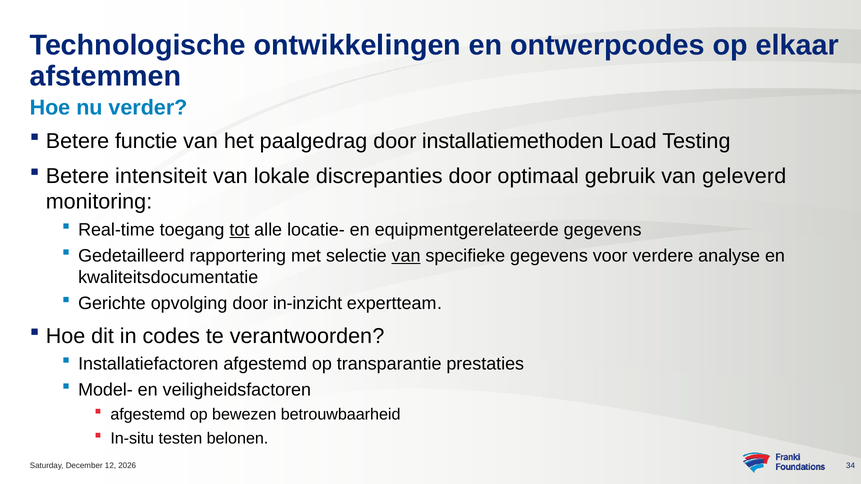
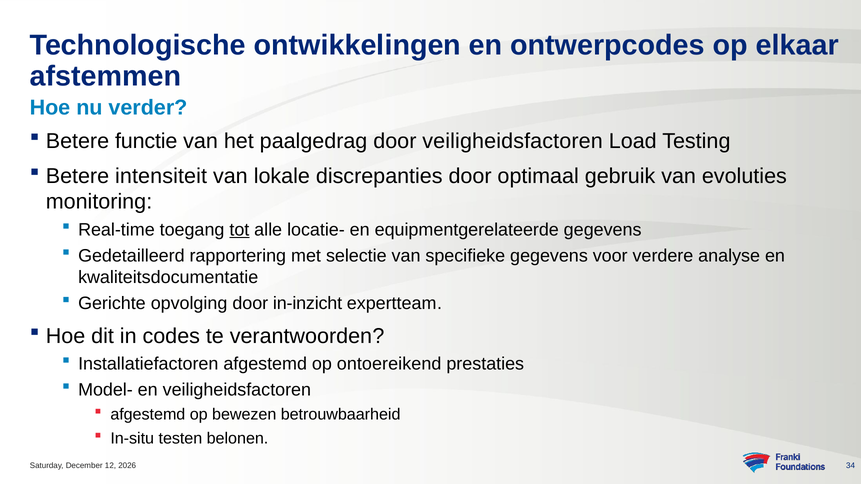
door installatiemethoden: installatiemethoden -> veiligheidsfactoren (513, 141)
geleverd: geleverd -> evoluties (744, 176)
van underline: present -> none (406, 256)
transparantie: transparantie -> ontoereikend (389, 364)
